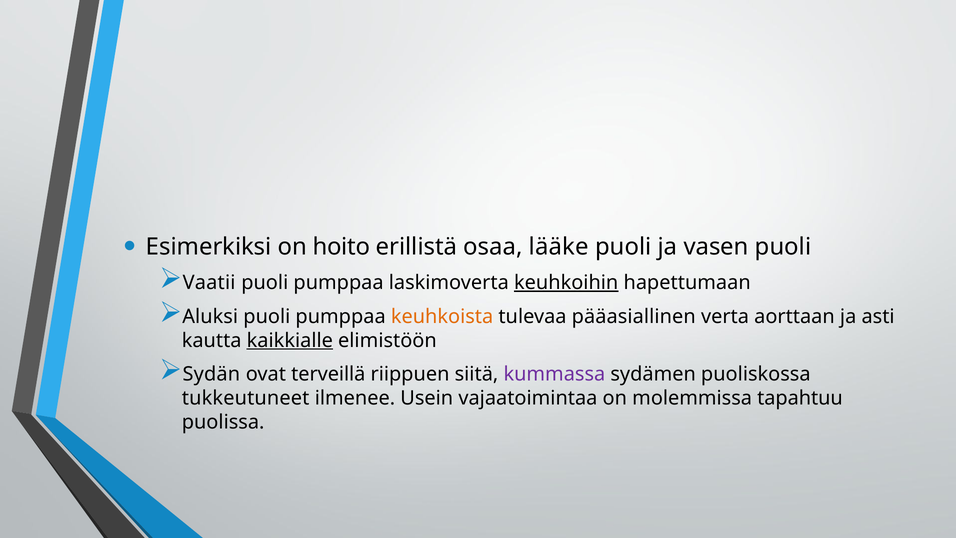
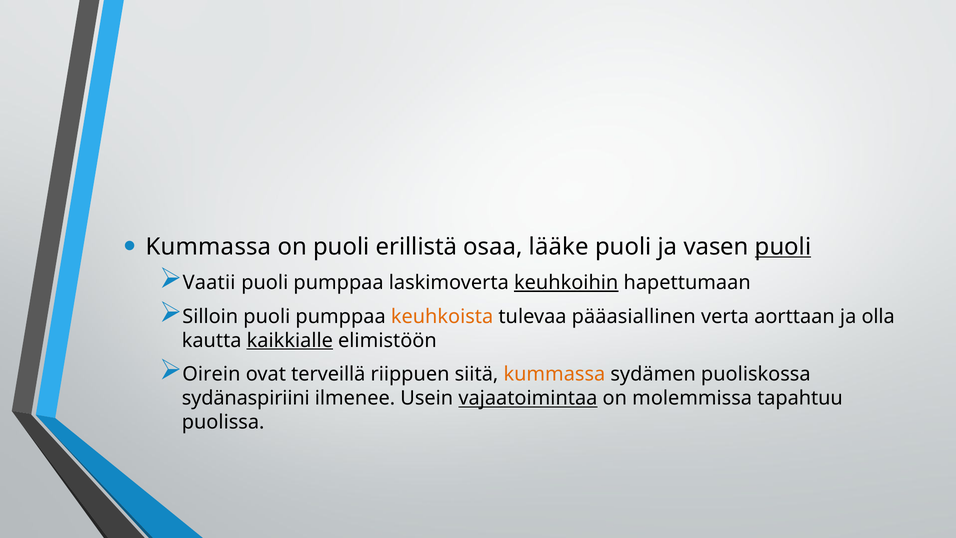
Esimerkiksi: Esimerkiksi -> Kummassa (209, 247)
on hoito: hoito -> puoli (341, 247)
puoli underline: none -> present (783, 247)
Aluksi: Aluksi -> Silloin (210, 316)
asti: asti -> olla (878, 316)
Sydän: Sydän -> Oirein (211, 374)
kummassa colour: purple -> orange (554, 374)
tukkeutuneet: tukkeutuneet -> sydänaspiriini (246, 398)
vajaatoimintaa underline: none -> present (528, 398)
